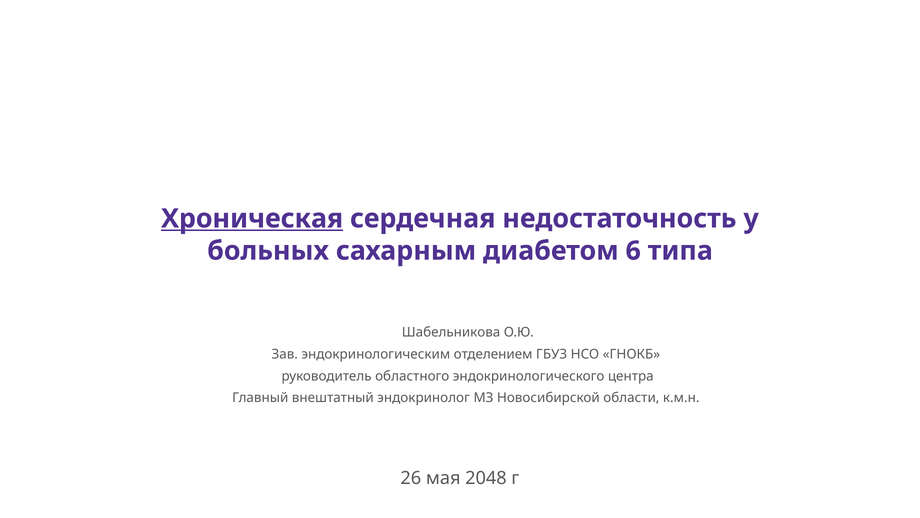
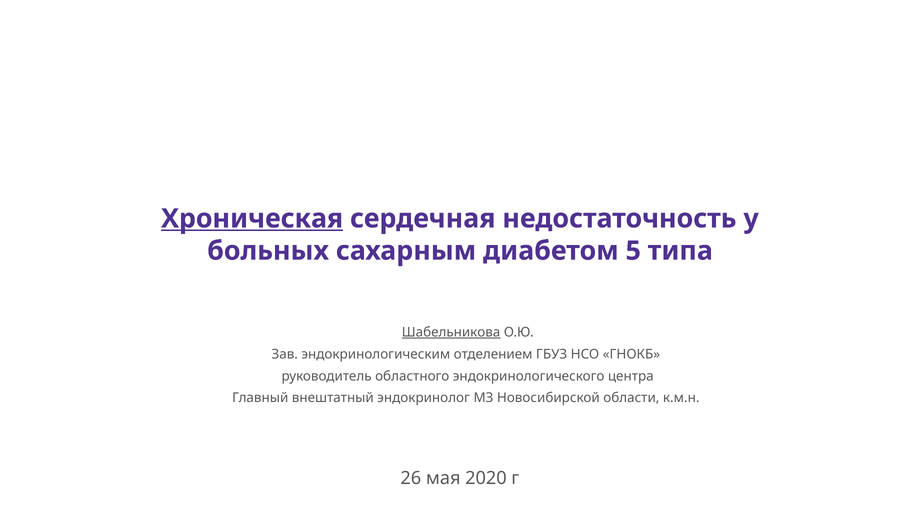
6: 6 -> 5 (633, 251)
Шабельникова underline: none -> present (451, 332)
2048: 2048 -> 2020 (486, 478)
